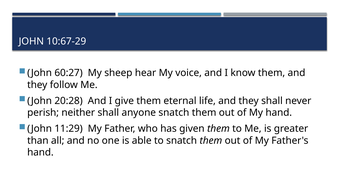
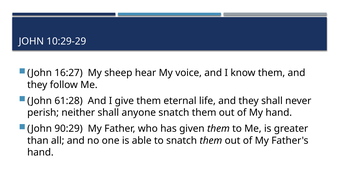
10:67-29: 10:67-29 -> 10:29-29 (66, 41)
60:27: 60:27 -> 16:27 (69, 73)
20:28: 20:28 -> 61:28 (69, 101)
11:29: 11:29 -> 90:29 (69, 128)
